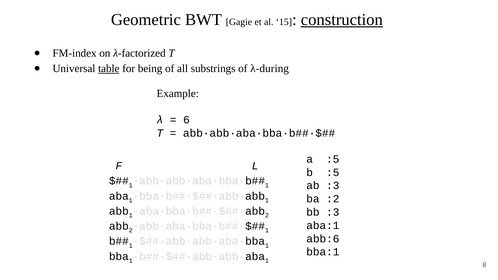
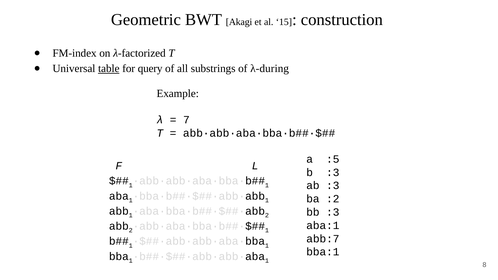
Gagie: Gagie -> Akagi (239, 22)
construction underline: present -> none (342, 20)
being: being -> query (150, 69)
6: 6 -> 7 (186, 120)
b :5: :5 -> :3 (333, 172)
abb:6: abb:6 -> abb:7 (323, 239)
